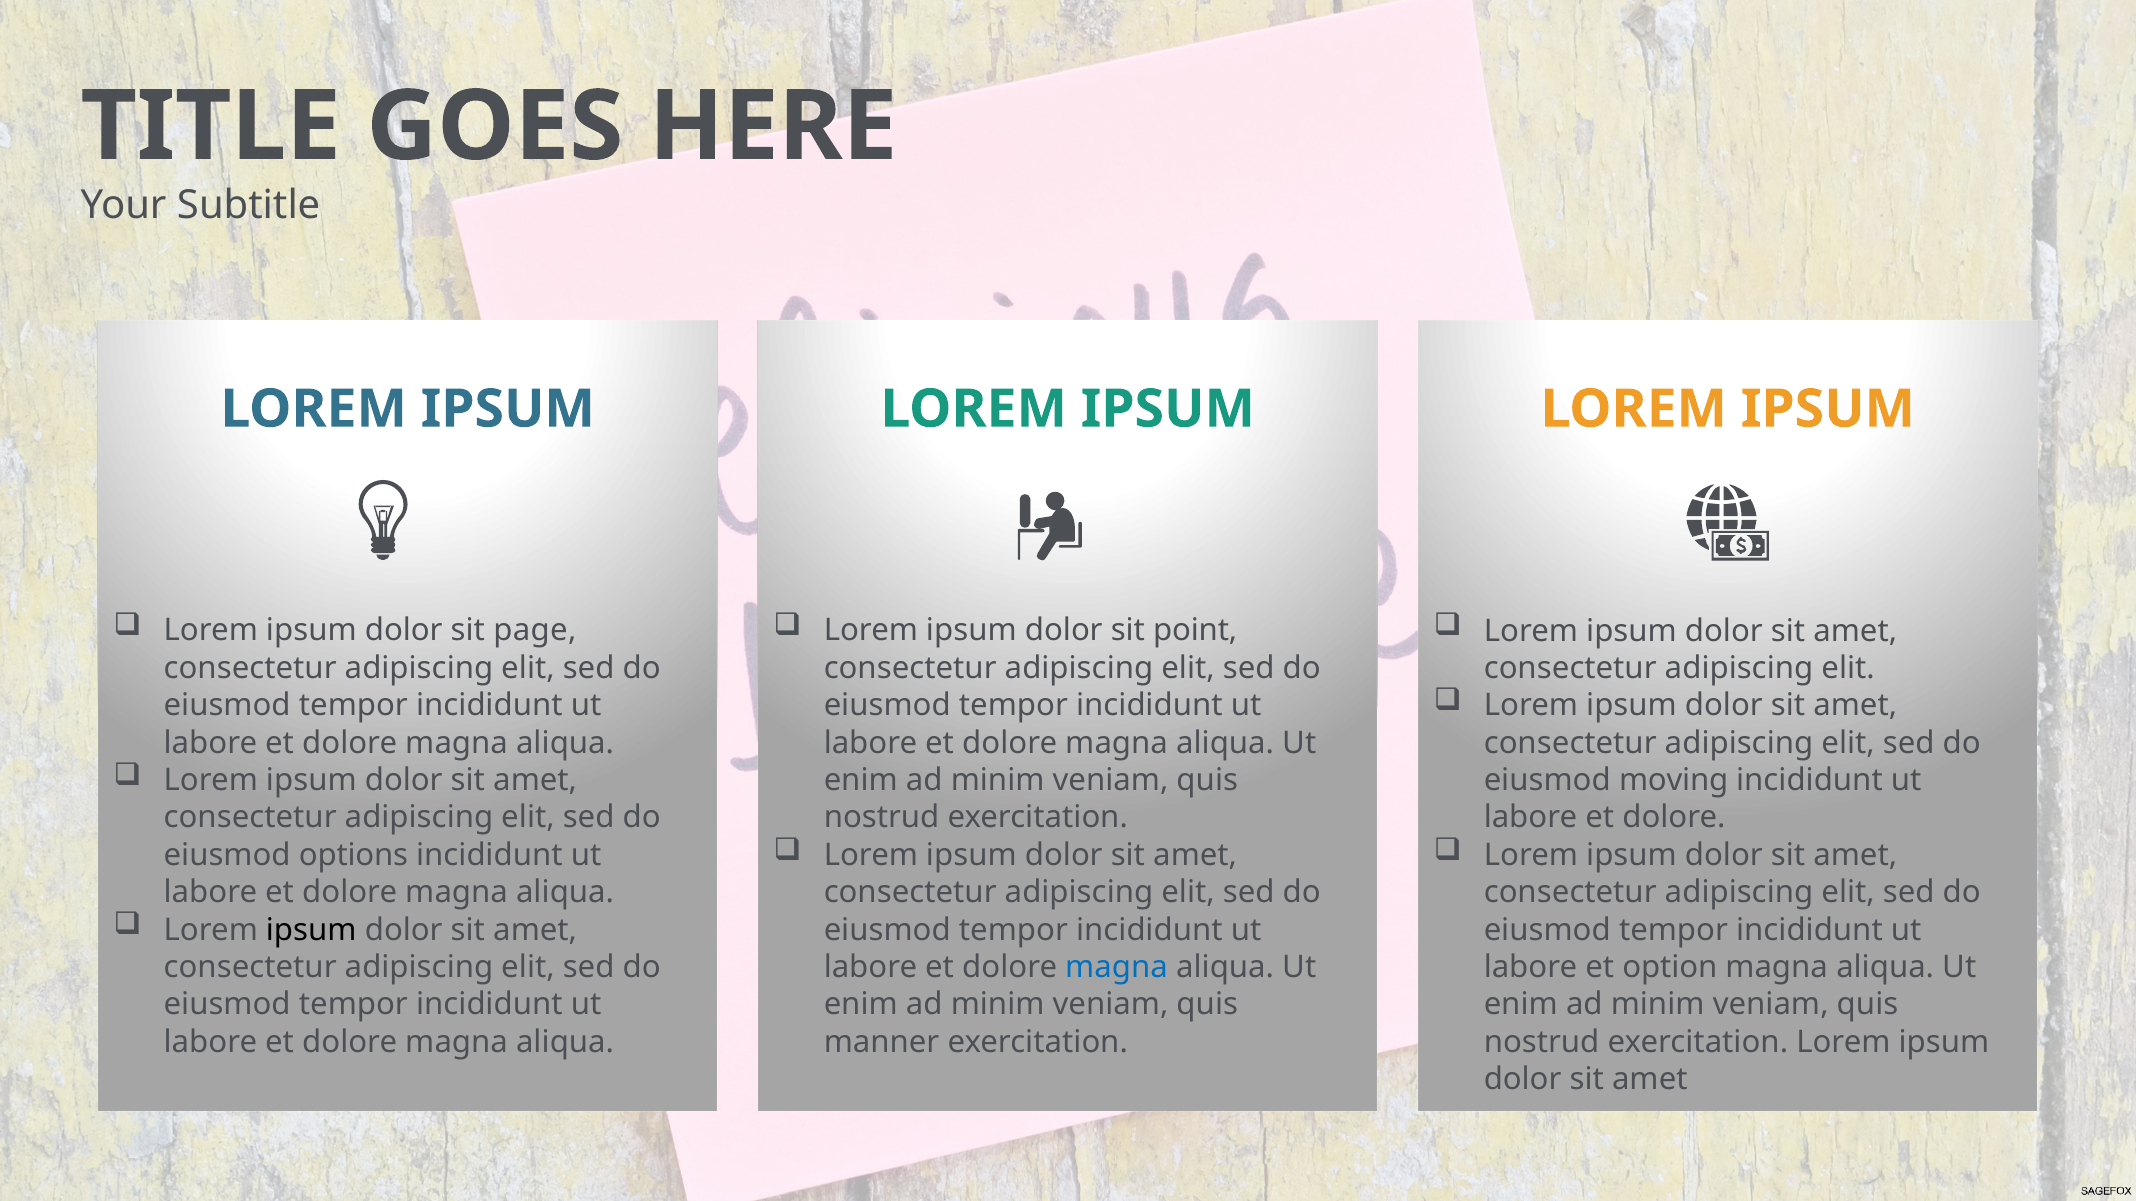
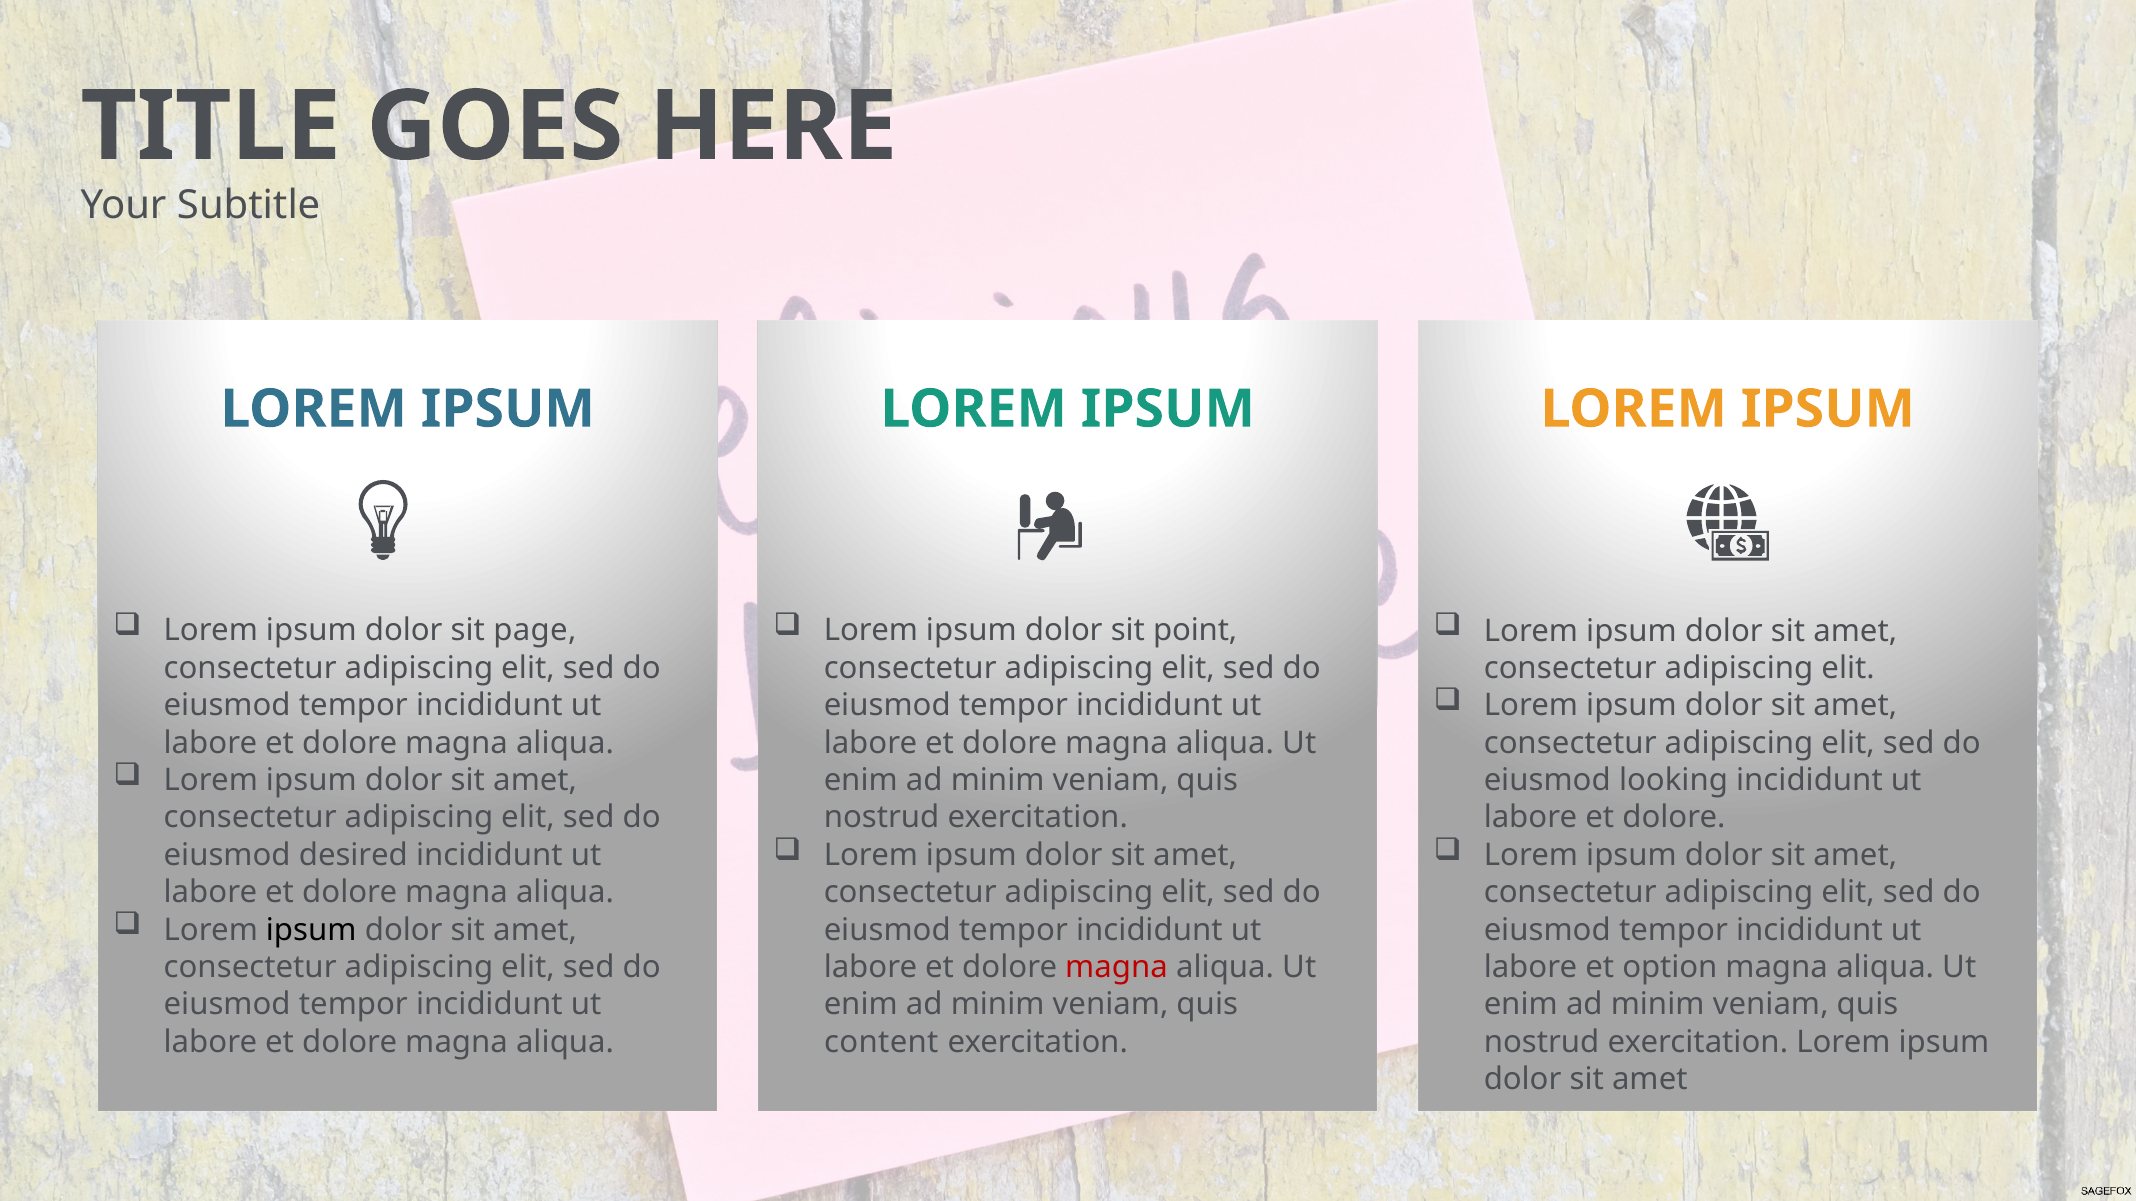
moving: moving -> looking (1674, 781)
options: options -> desired (353, 855)
magna colour: blue -> red (1116, 968)
manner: manner -> content (881, 1042)
